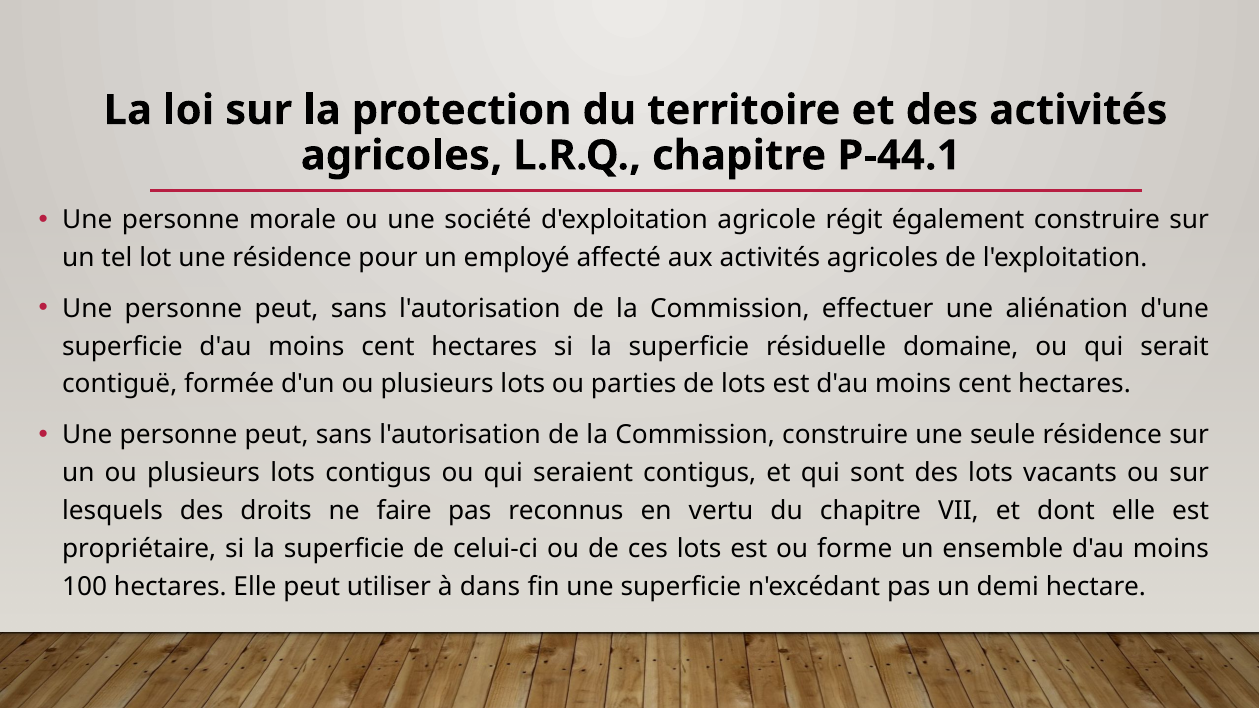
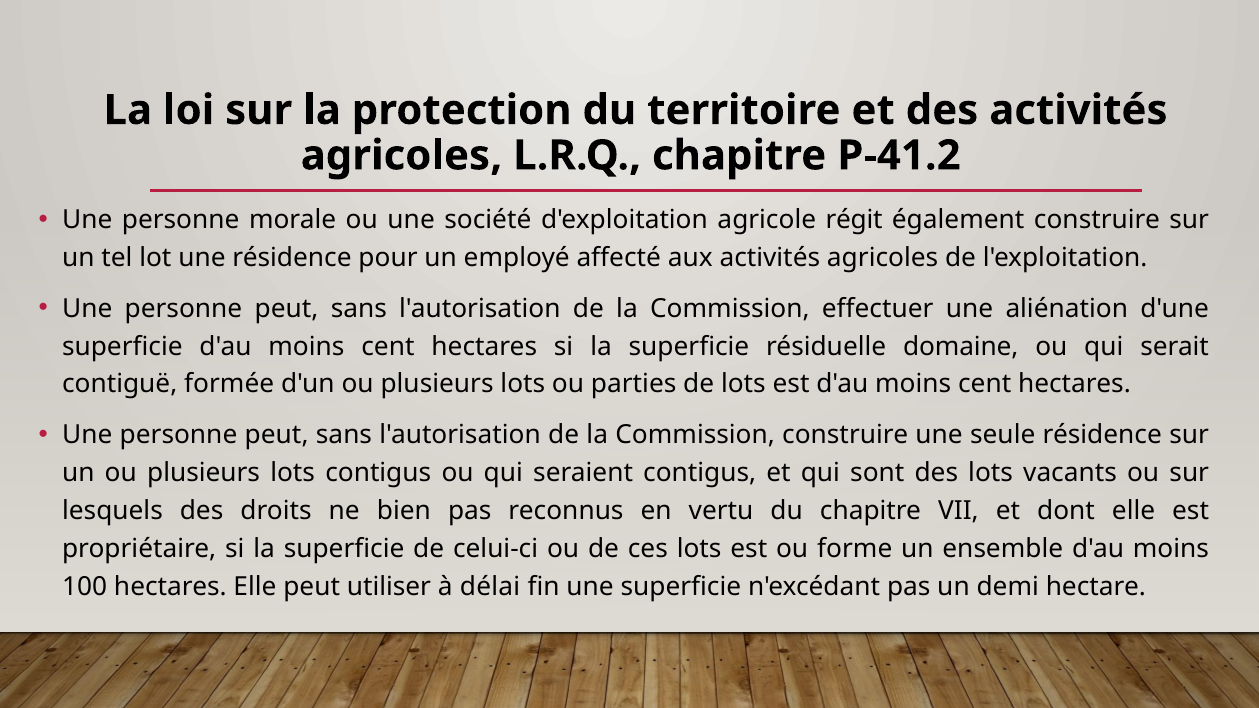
P-44.1: P-44.1 -> P-41.2 (899, 156)
faire: faire -> bien (404, 511)
dans: dans -> délai (490, 587)
